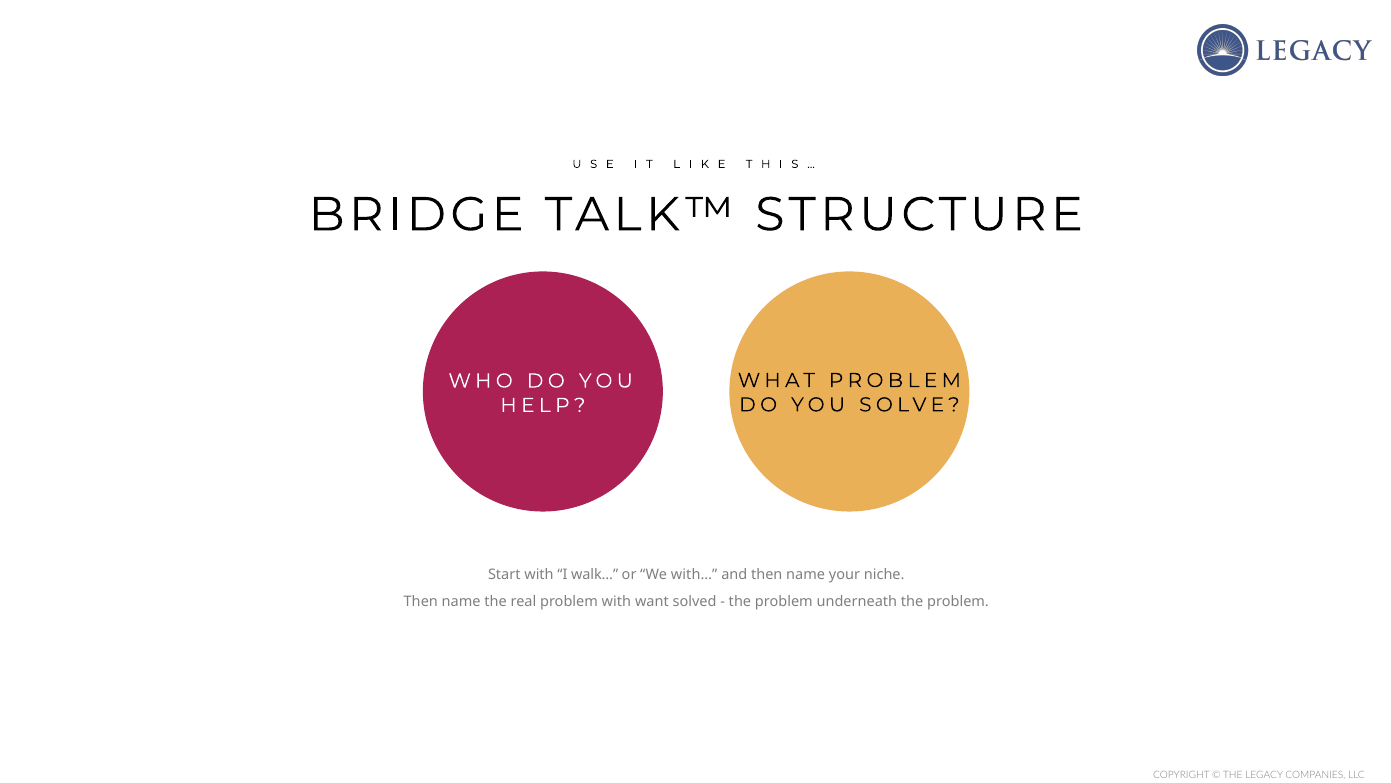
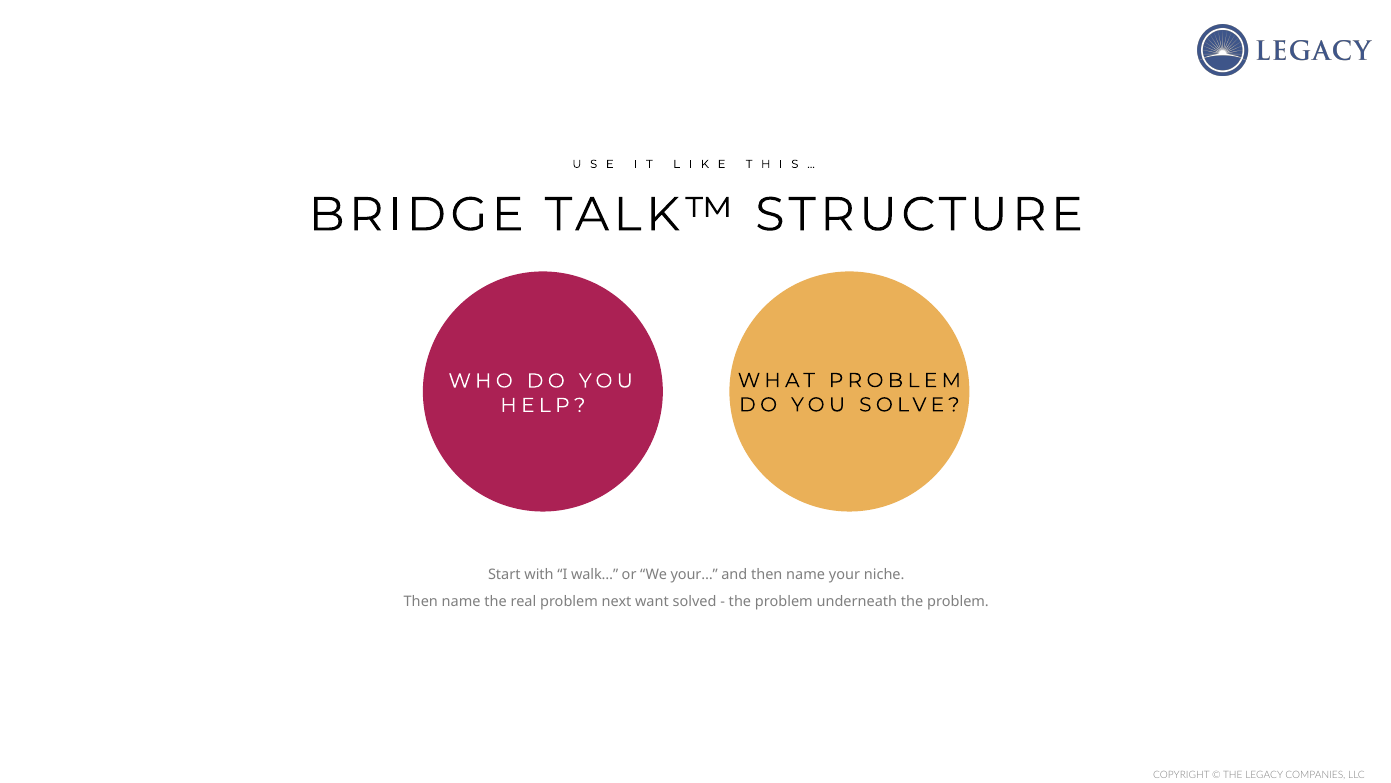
with…: with… -> your… (694, 575)
problem with: with -> next (617, 601)
